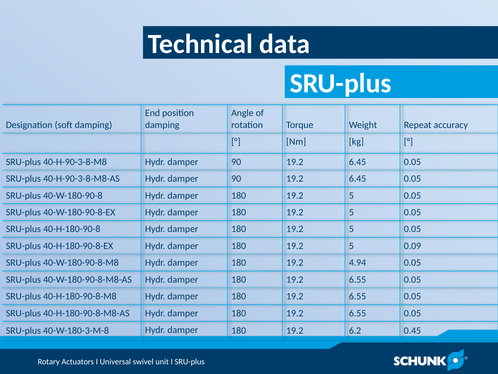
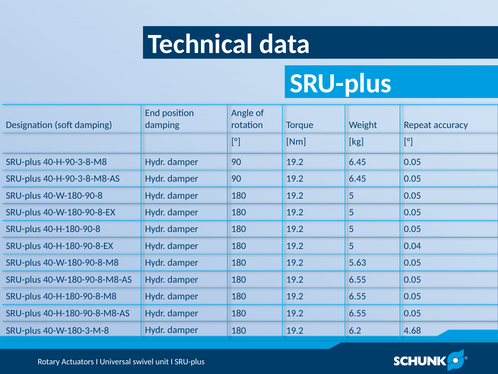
0.09: 0.09 -> 0.04 (412, 246)
4.94: 4.94 -> 5.63 (358, 262)
0.45: 0.45 -> 4.68 (412, 330)
